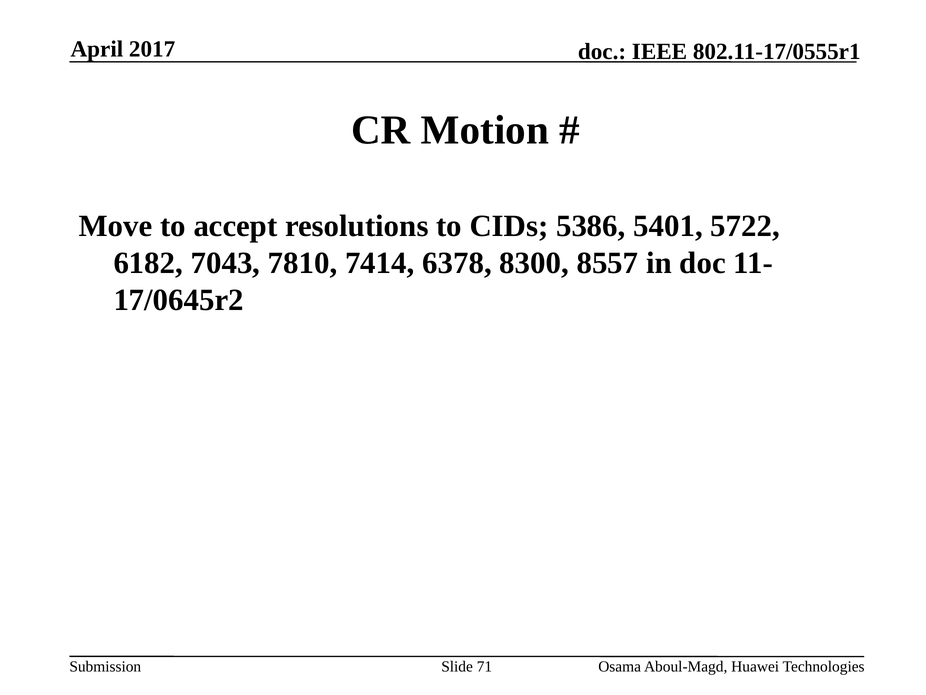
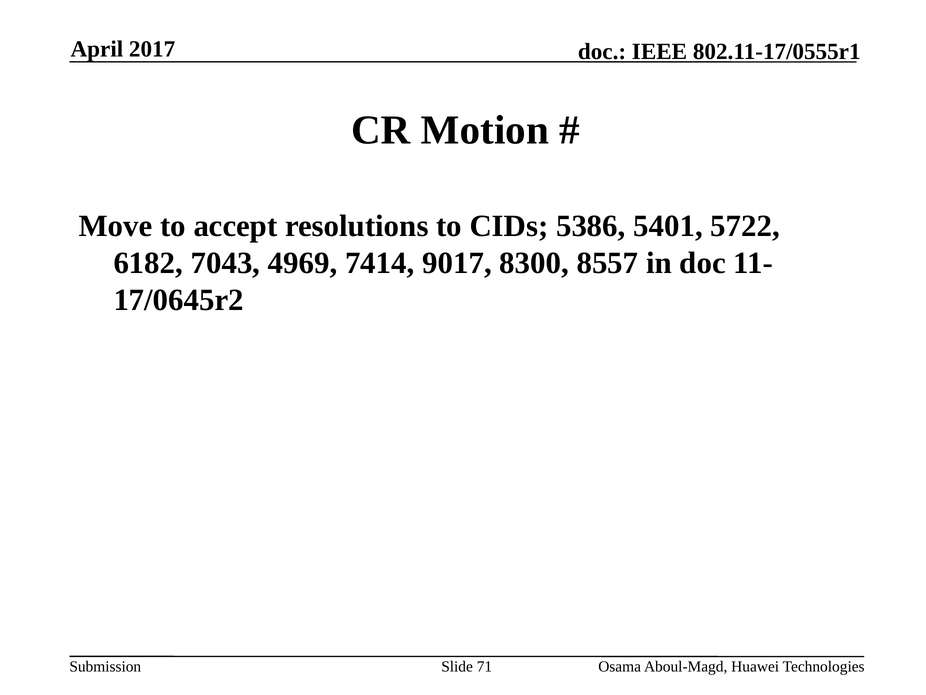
7810: 7810 -> 4969 (303, 263)
6378: 6378 -> 9017 (457, 263)
